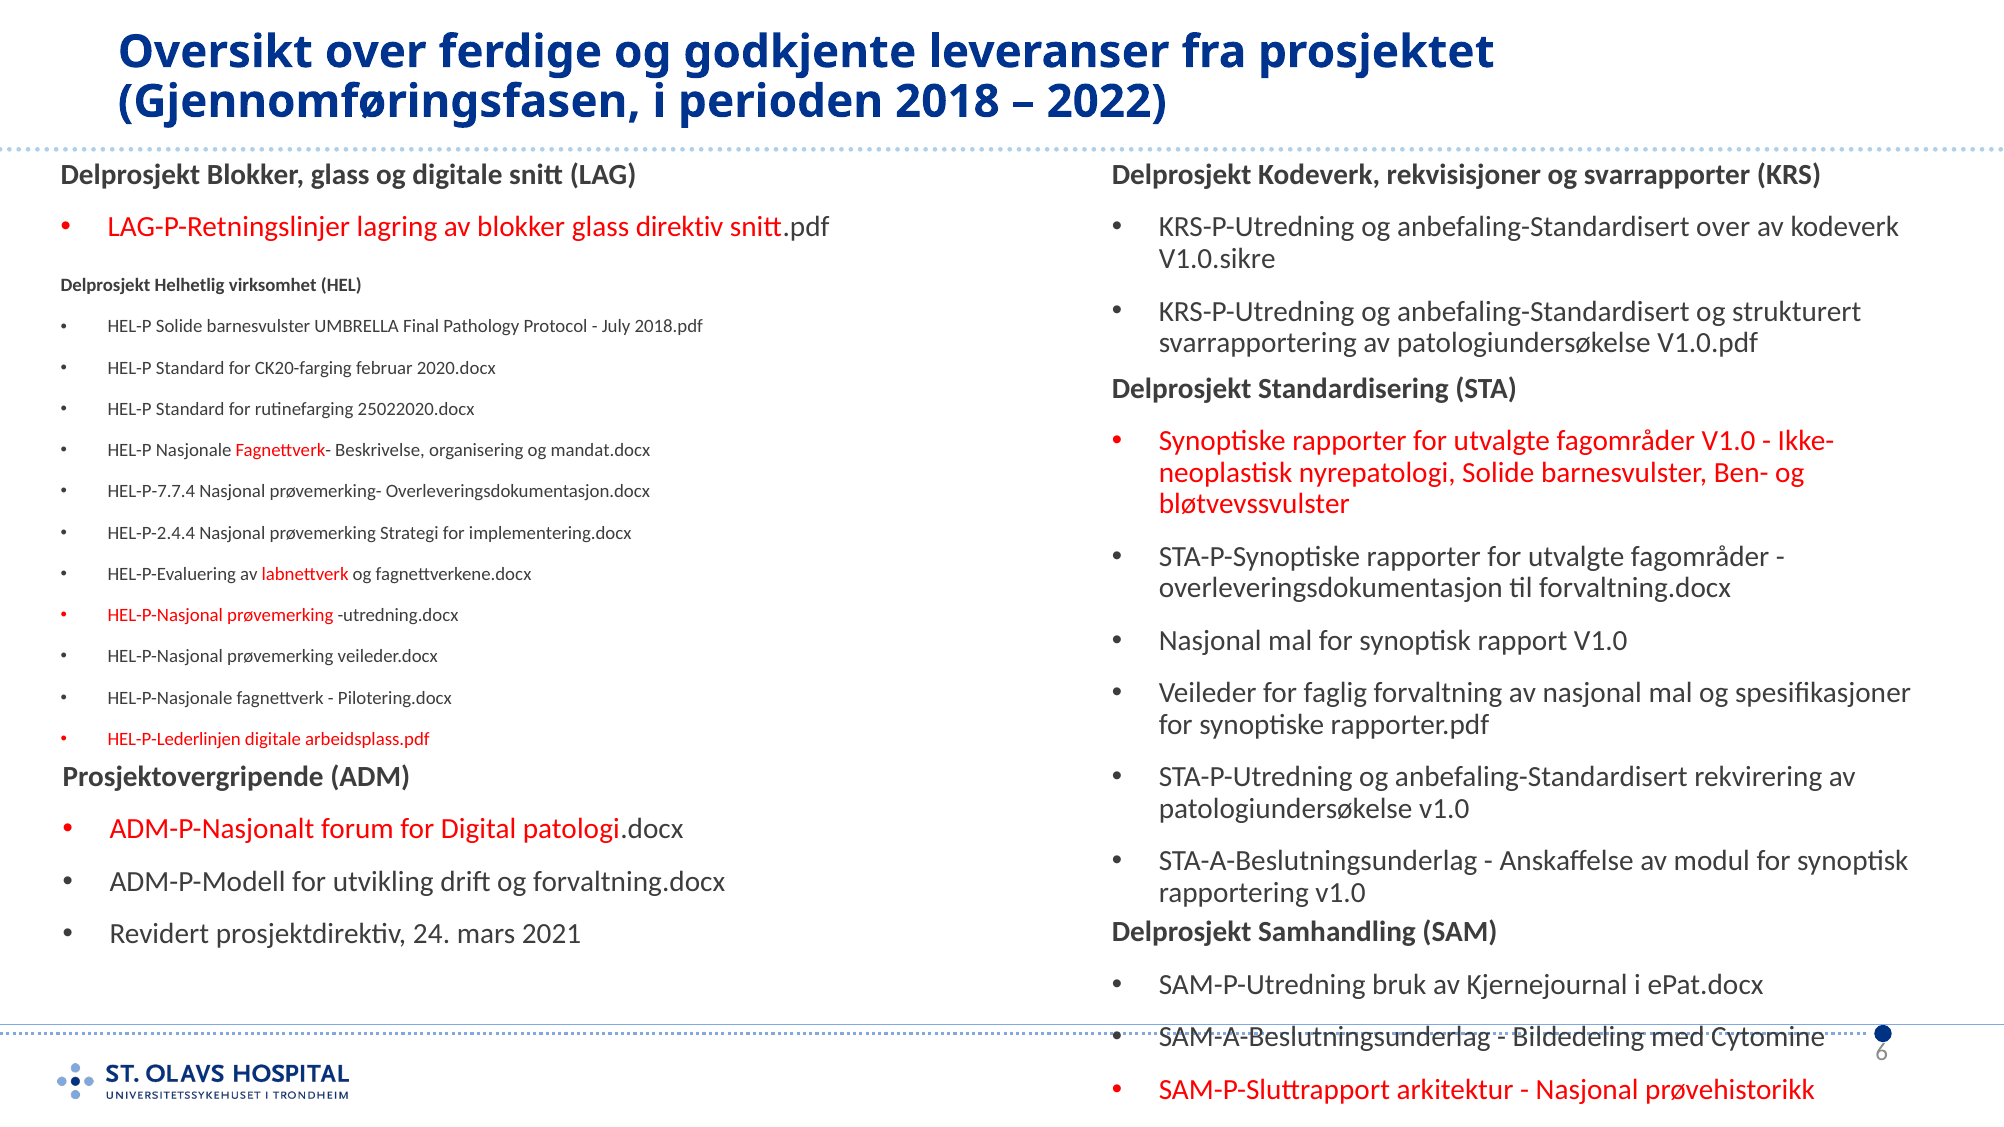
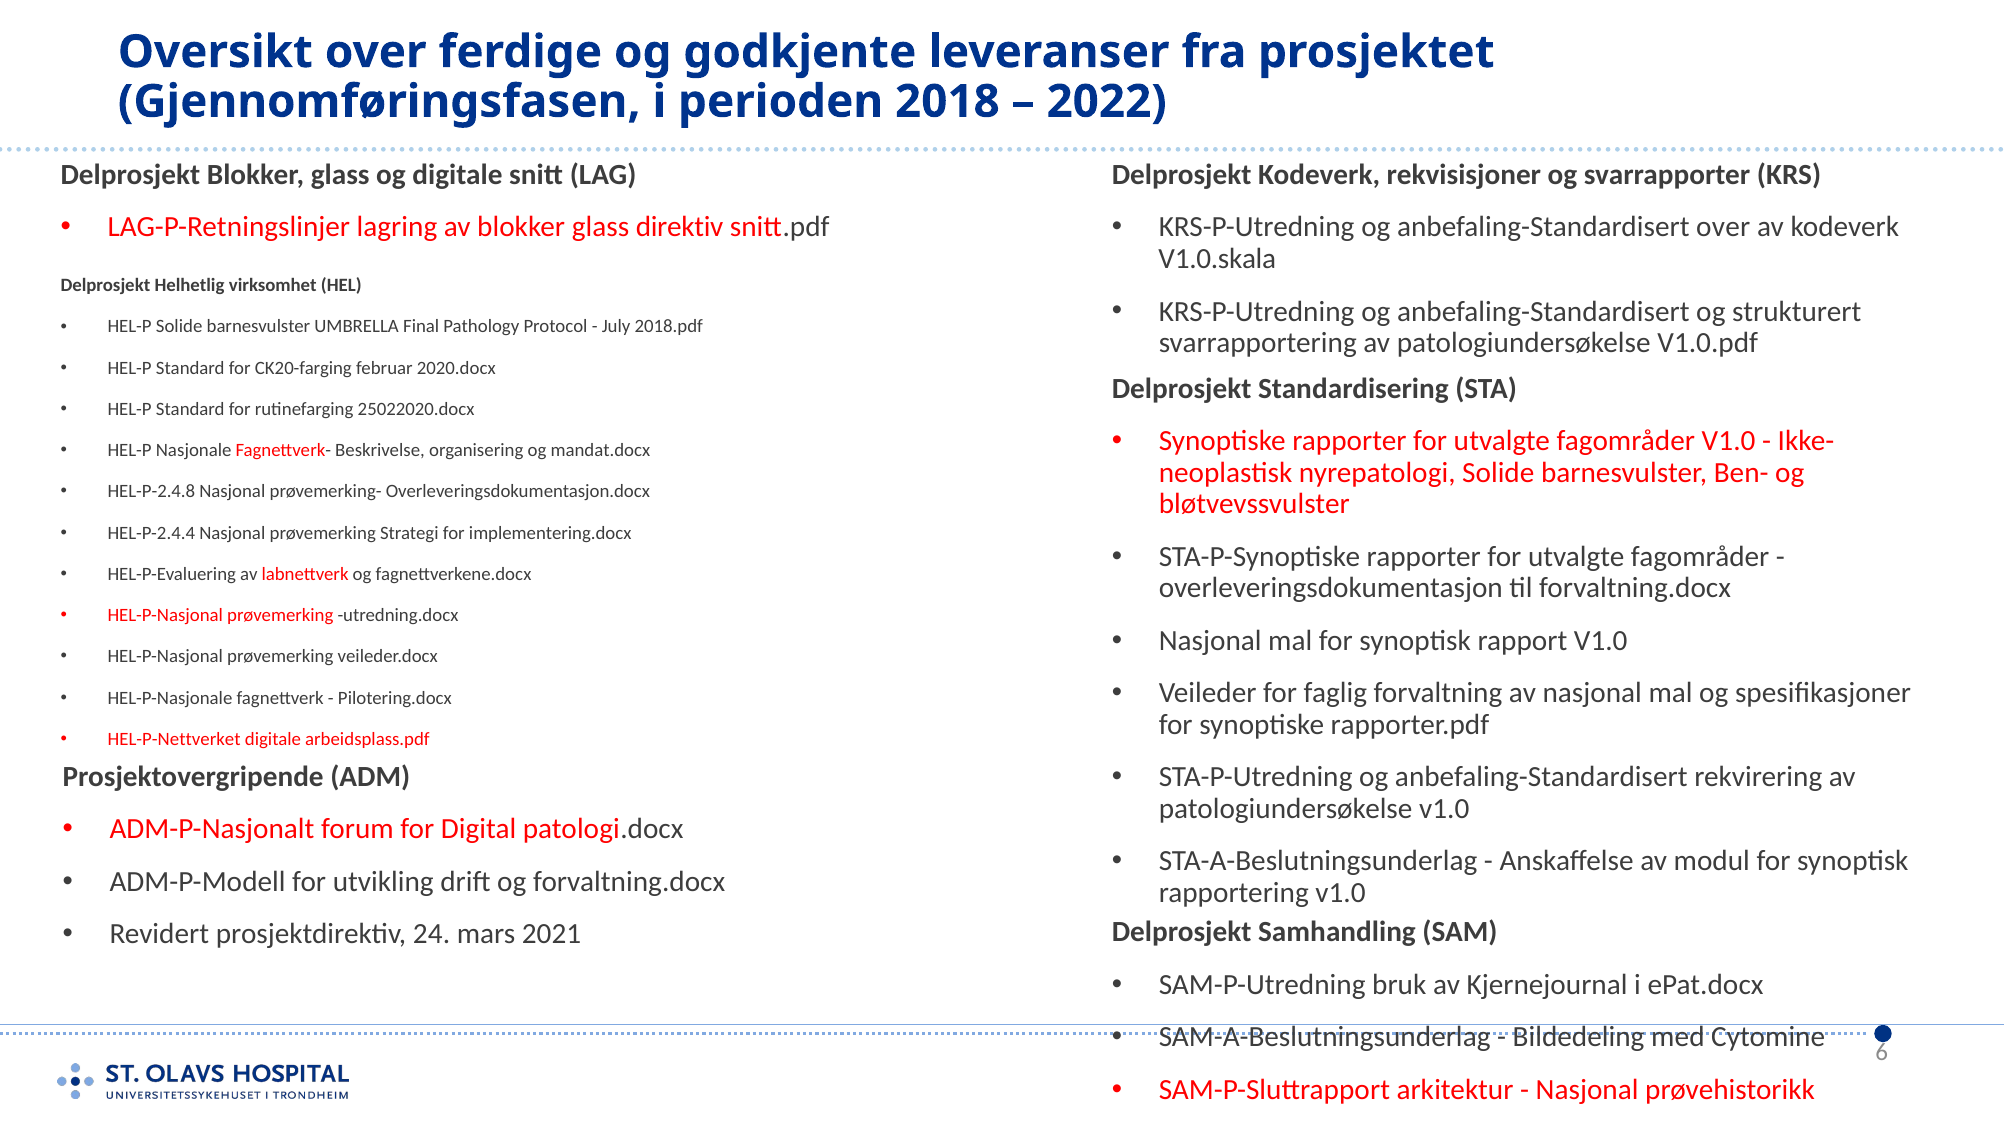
V1.0.sikre: V1.0.sikre -> V1.0.skala (1217, 259)
HEL-P-7.7.4: HEL-P-7.7.4 -> HEL-P-2.4.8 (151, 492)
HEL-P-Lederlinjen: HEL-P-Lederlinjen -> HEL-P-Nettverket (174, 739)
